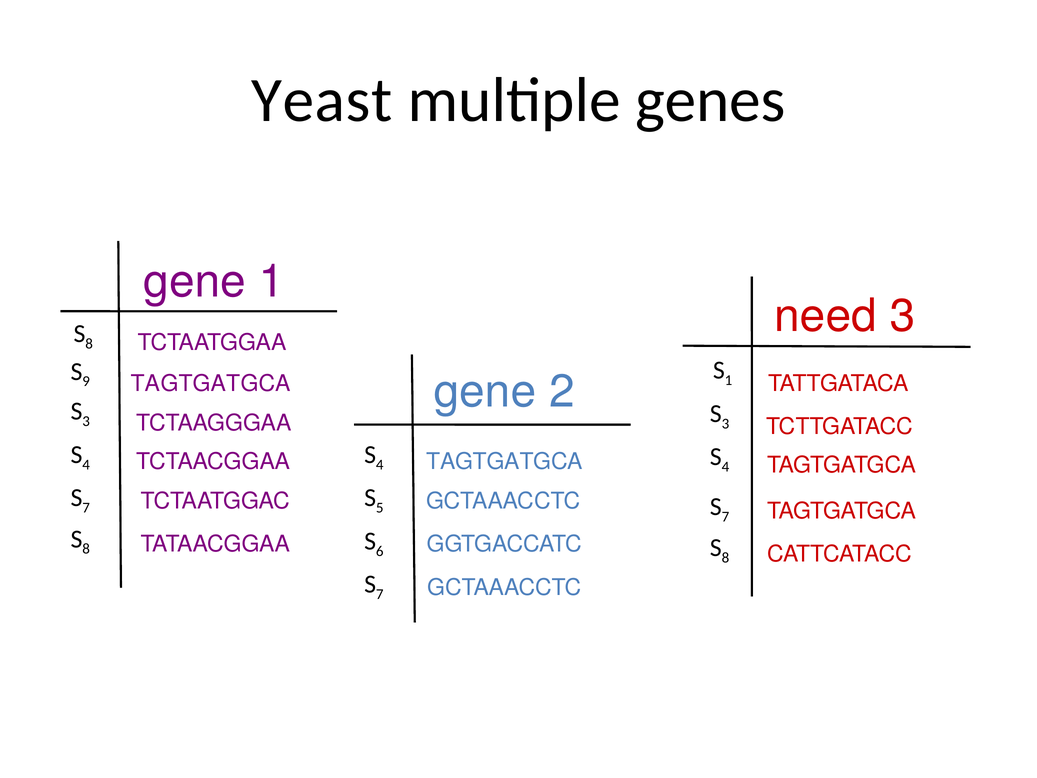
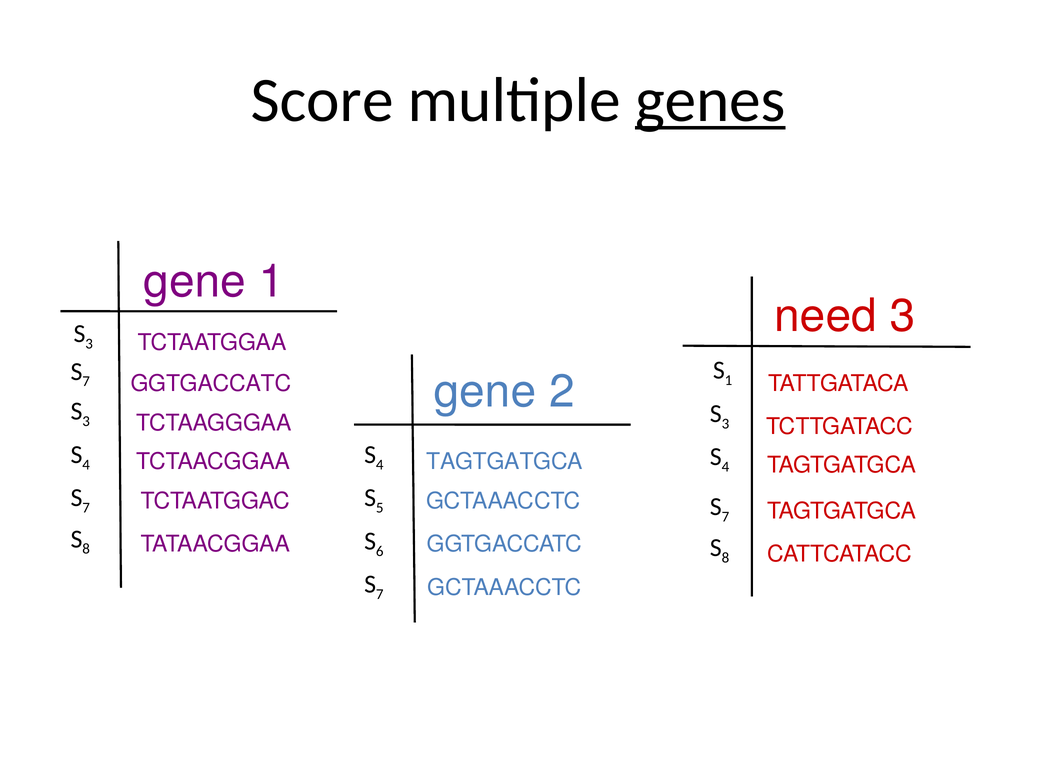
Yeast: Yeast -> Score (322, 100)
genes underline: none -> present (710, 100)
8: 8 -> 3 (89, 344)
9: 9 -> 7 (86, 381)
TAGTGATGCA: TAGTGATGCA -> GGTGACCATC (211, 383)
